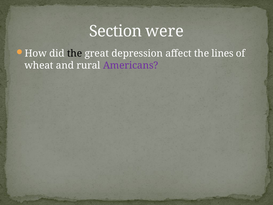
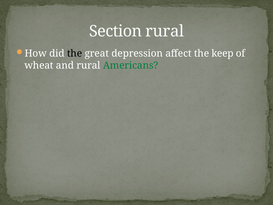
Section were: were -> rural (165, 31)
lines: lines -> keep (223, 53)
Americans colour: purple -> green (131, 65)
